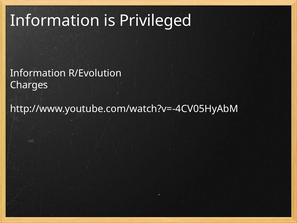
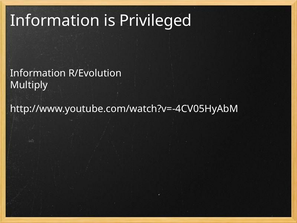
Charges: Charges -> Multiply (29, 85)
